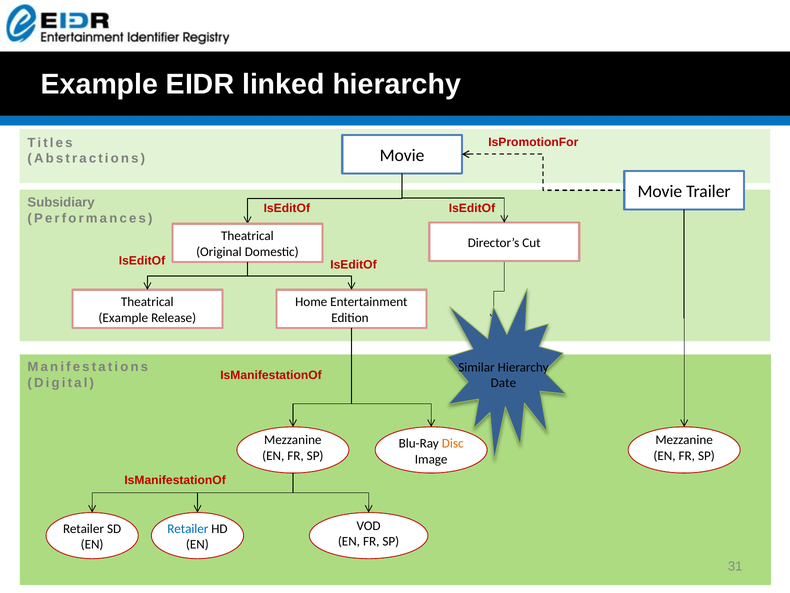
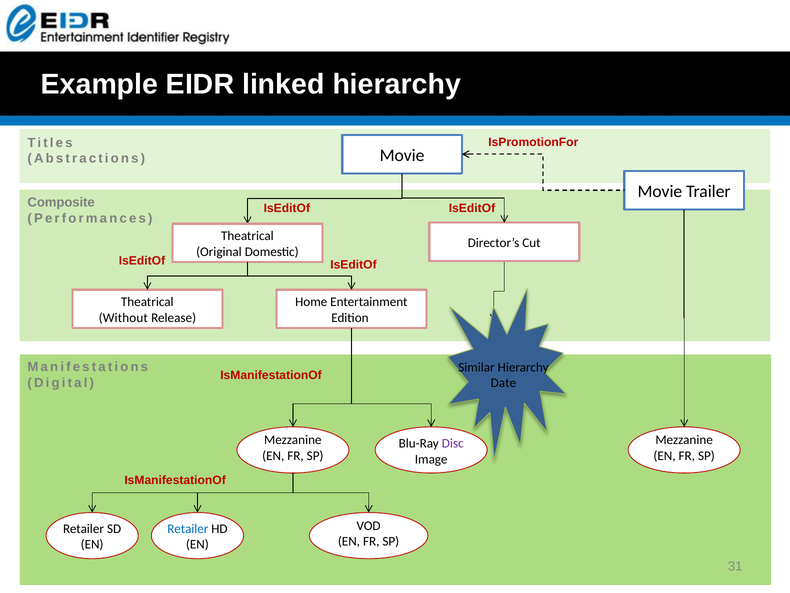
Subsidiary: Subsidiary -> Composite (61, 202)
Example: Example -> Without (123, 317)
Disc colour: orange -> purple (453, 443)
